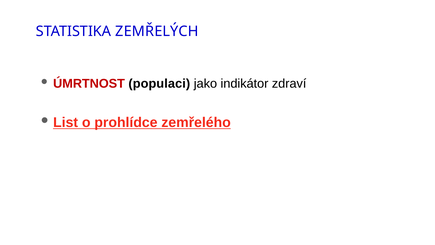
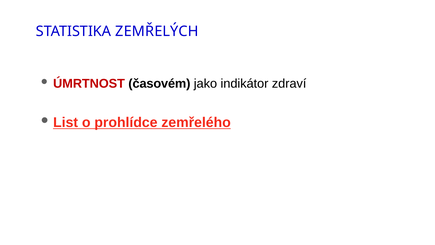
populaci: populaci -> časovém (159, 84)
